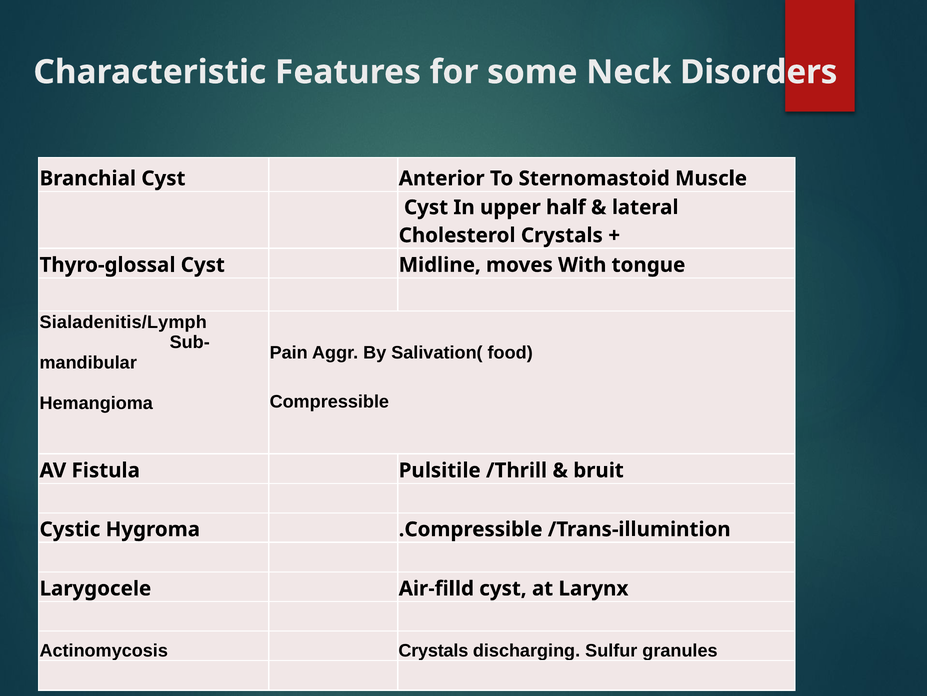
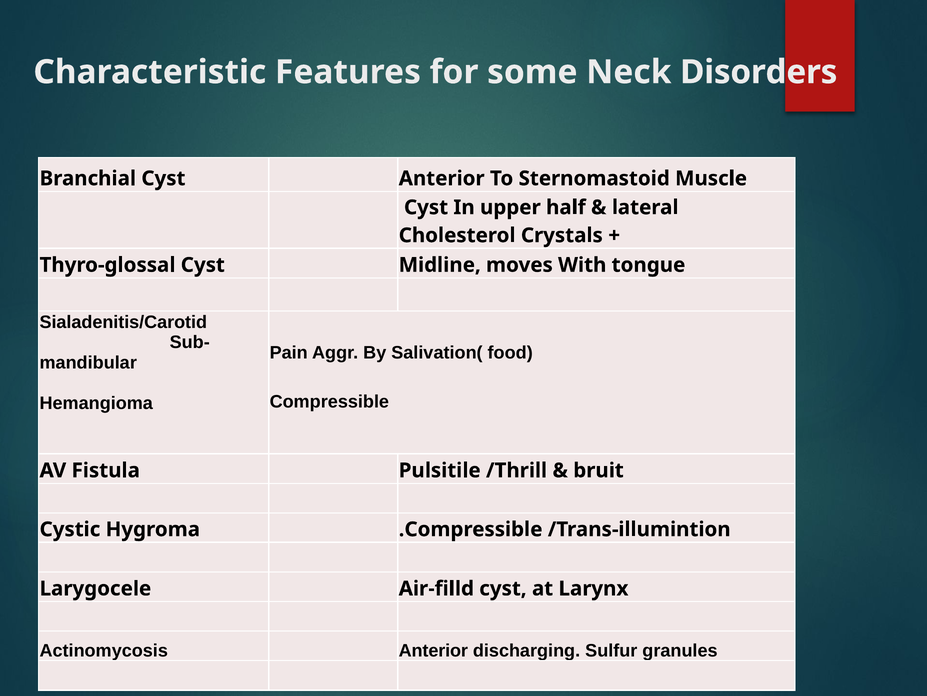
Sialadenitis/Lymph: Sialadenitis/Lymph -> Sialadenitis/Carotid (123, 322)
Actinomycosis Crystals: Crystals -> Anterior (433, 650)
